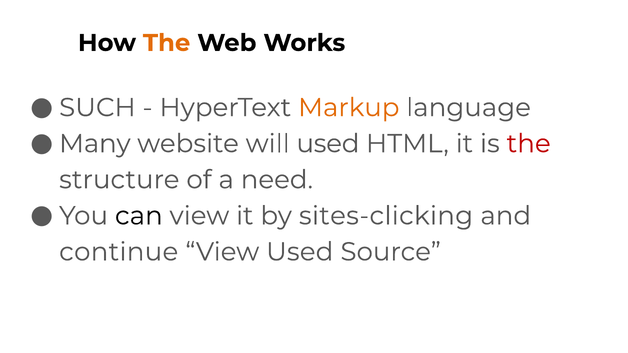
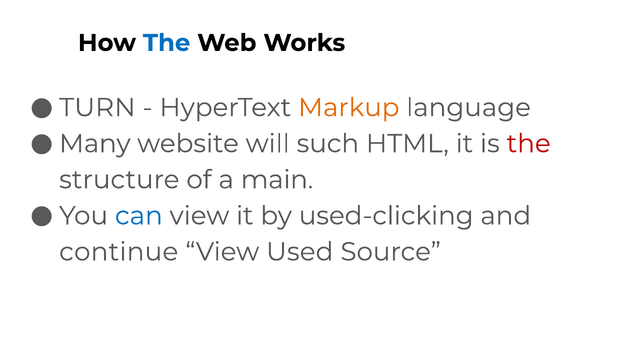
The colour: orange -> blue (167, 43)
SUCH: SUCH -> TURN (97, 108)
will used: used -> such (328, 144)
need: need -> main (277, 180)
can colour: black -> blue (139, 216)
sites-clicking: sites-clicking -> used-clicking (386, 216)
